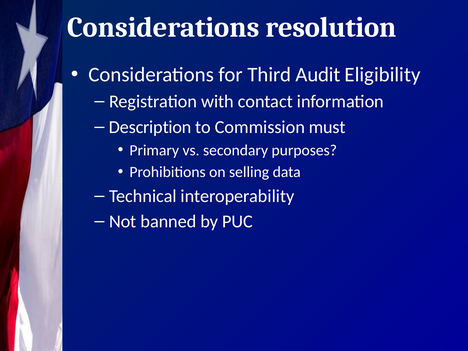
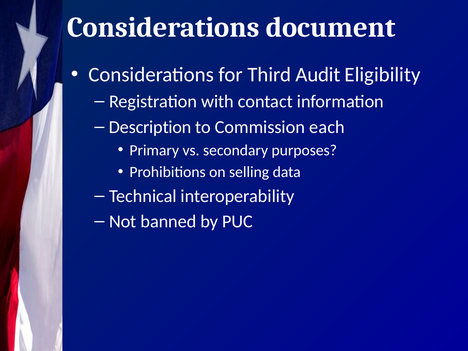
resolution: resolution -> document (331, 27)
must: must -> each (327, 127)
